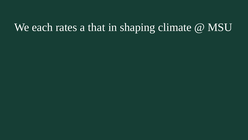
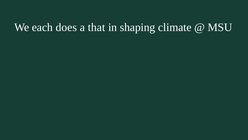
rates: rates -> does (66, 27)
